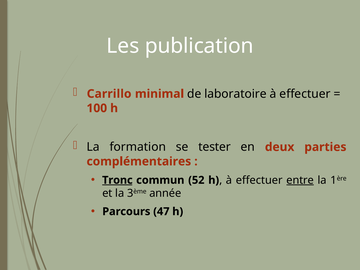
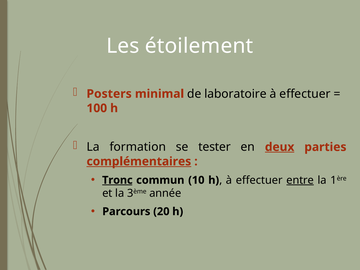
publication: publication -> étoilement (199, 46)
Carrillo: Carrillo -> Posters (109, 94)
deux underline: none -> present (280, 147)
complémentaires underline: none -> present (139, 161)
52: 52 -> 10 (196, 180)
47: 47 -> 20 (161, 212)
